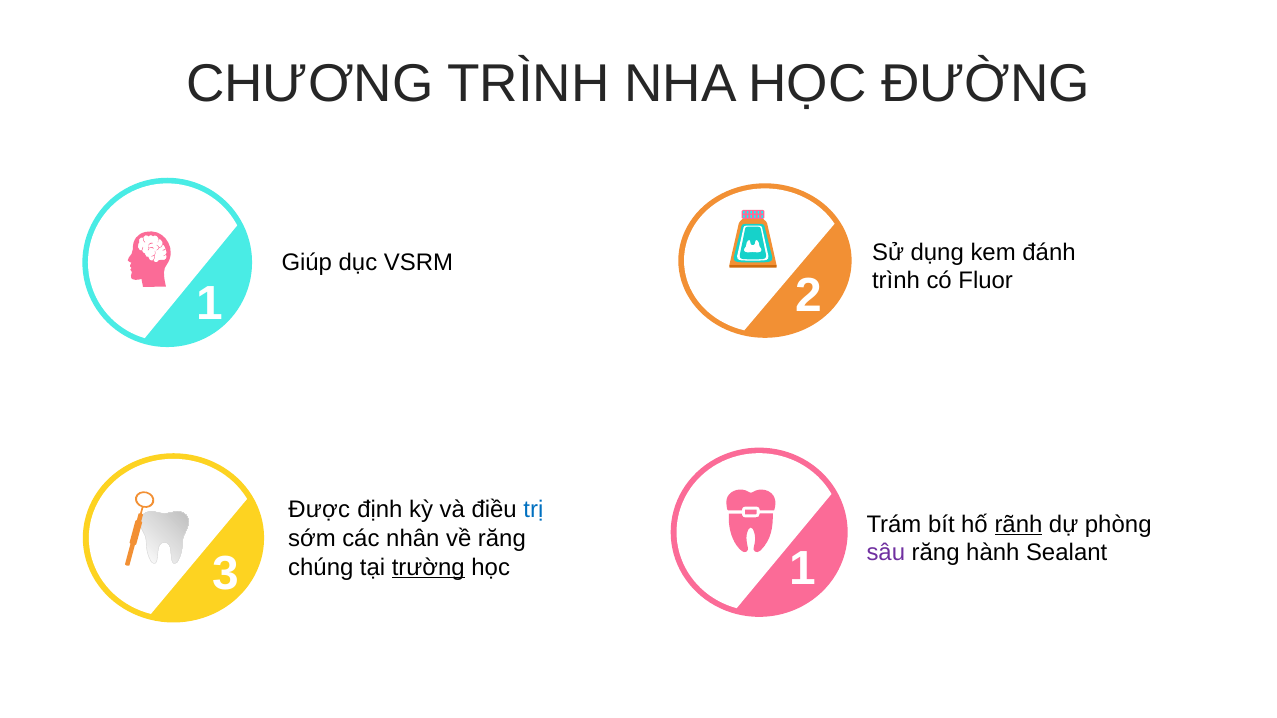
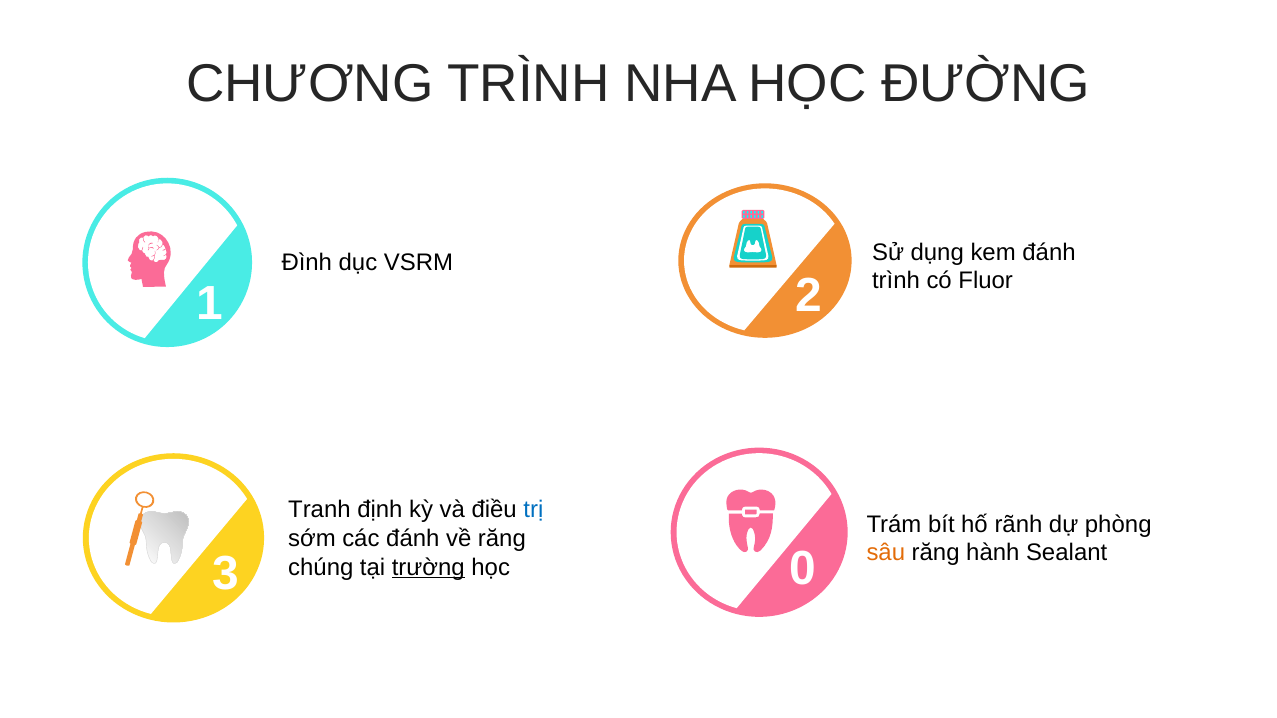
Giúp: Giúp -> Đình (307, 263)
Được: Được -> Tranh (319, 510)
rãnh underline: present -> none (1018, 524)
các nhân: nhân -> đánh (413, 539)
sâu colour: purple -> orange (886, 553)
1: 1 -> 0 (803, 569)
